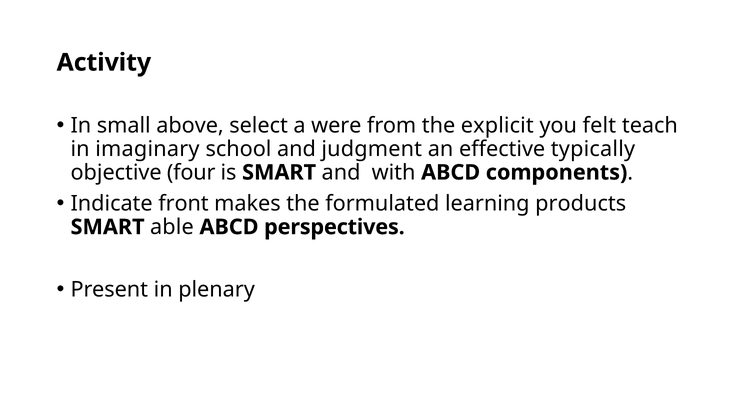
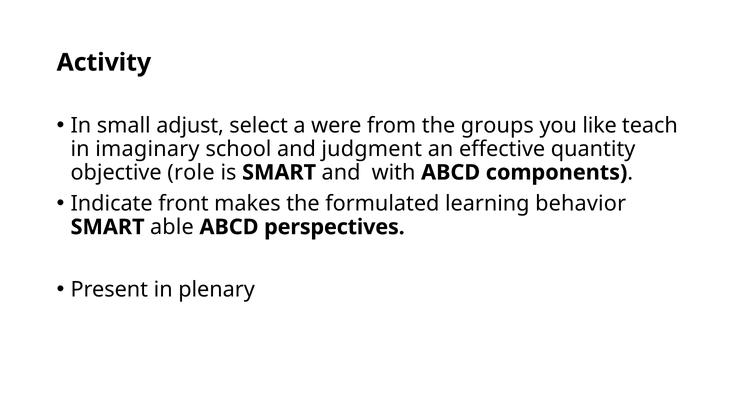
above: above -> adjust (190, 126)
explicit: explicit -> groups (497, 126)
felt: felt -> like (600, 126)
typically: typically -> quantity (593, 149)
four: four -> role (191, 172)
products: products -> behavior (581, 204)
